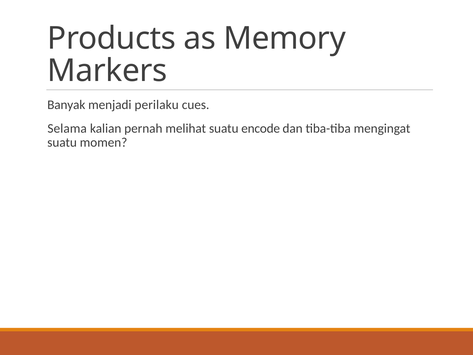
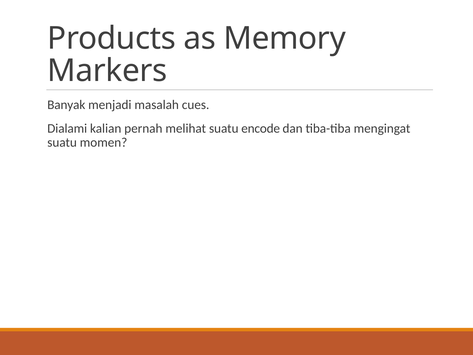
perilaku: perilaku -> masalah (157, 105)
Selama: Selama -> Dialami (67, 128)
